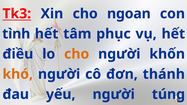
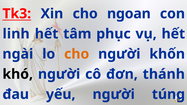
tình: tình -> linh (16, 34)
điều: điều -> ngài (18, 54)
khó colour: orange -> black (18, 74)
